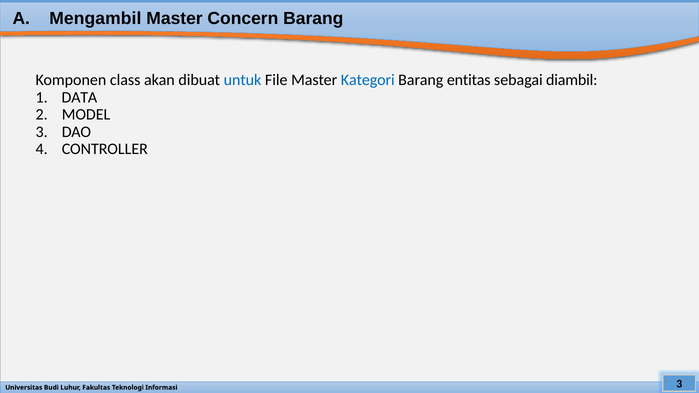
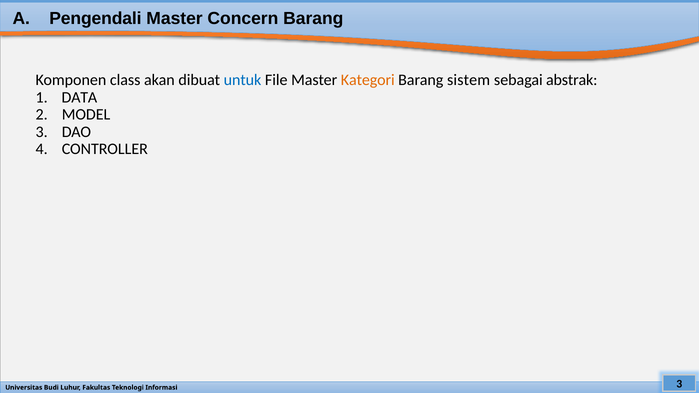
Mengambil: Mengambil -> Pengendali (95, 19)
Kategori colour: blue -> orange (368, 80)
entitas: entitas -> sistem (469, 80)
diambil: diambil -> abstrak (572, 80)
